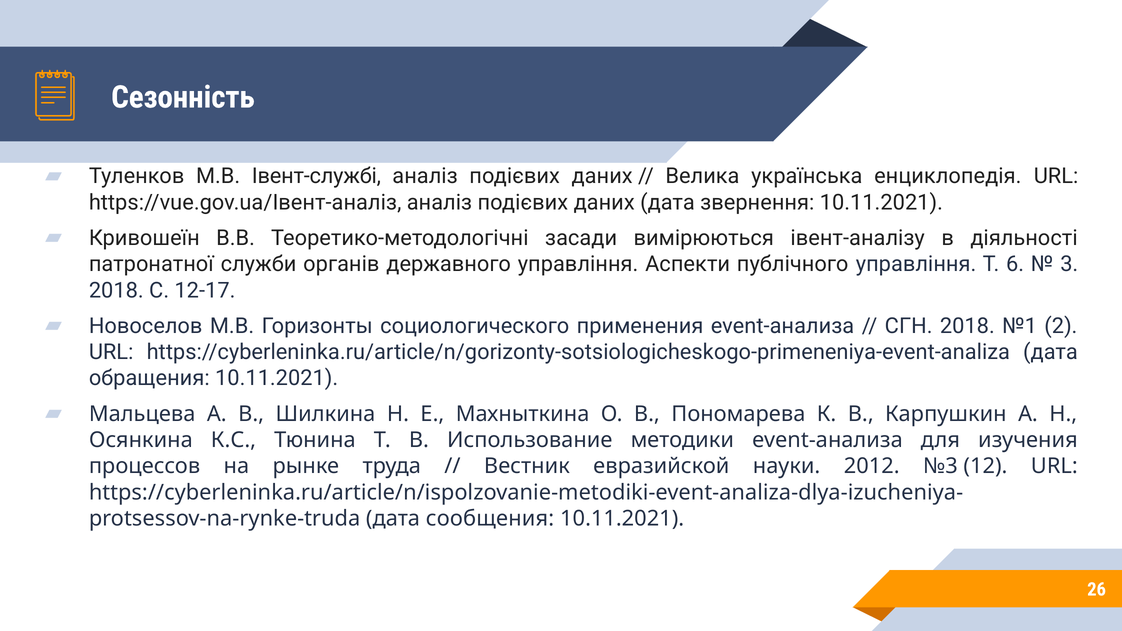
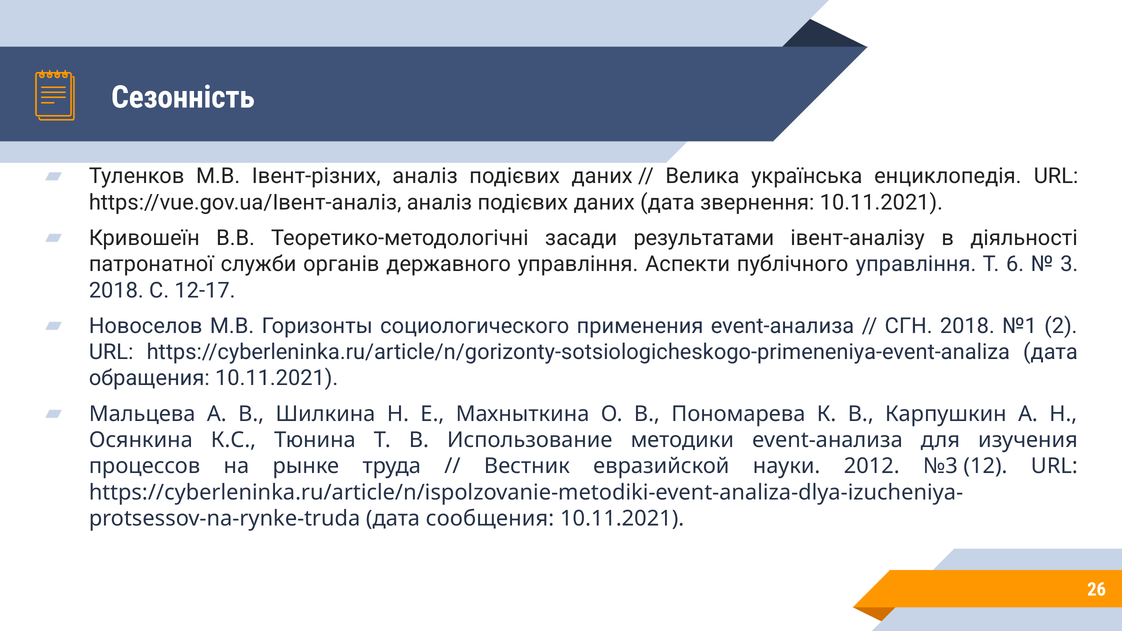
Івент-службі: Івент-службі -> Івент-різних (316, 176)
вимірюються: вимірюються -> результатами (704, 238)
